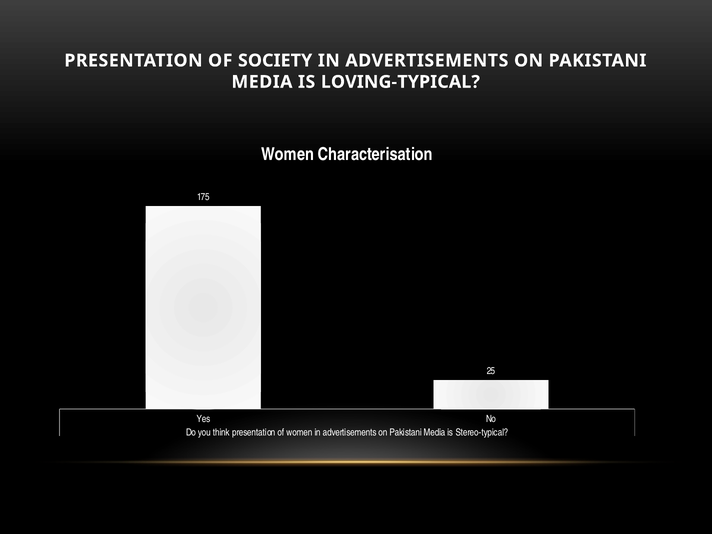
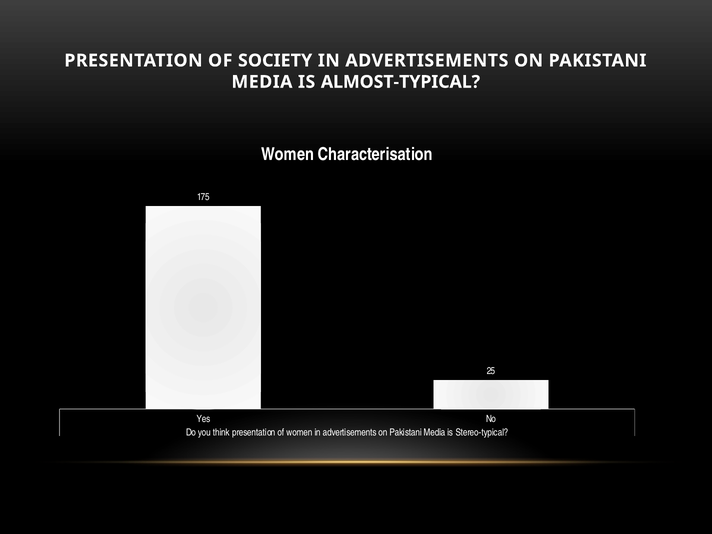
LOVING-TYPICAL: LOVING-TYPICAL -> ALMOST-TYPICAL (400, 82)
